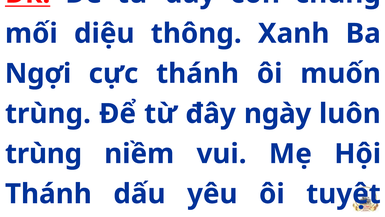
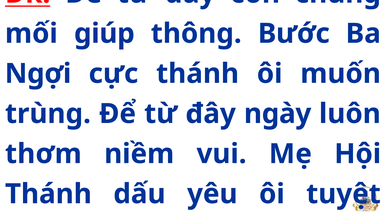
diệu: diệu -> giúp (104, 33)
Xanh: Xanh -> Bước (294, 33)
trùng: trùng -> thơm (43, 154)
